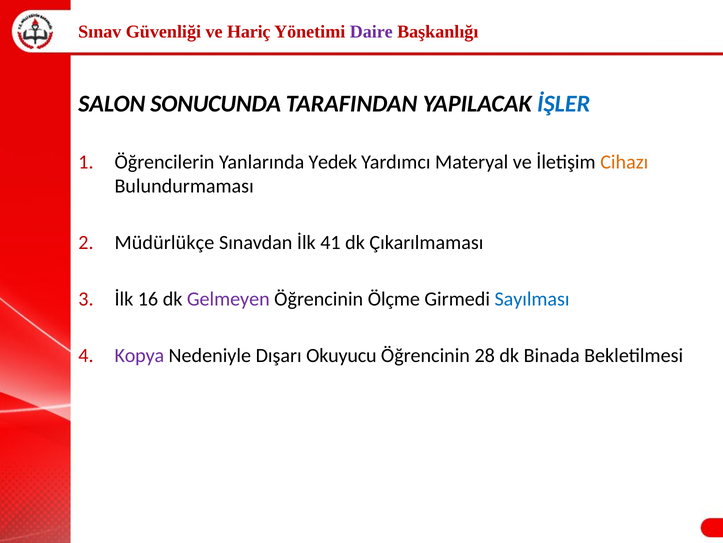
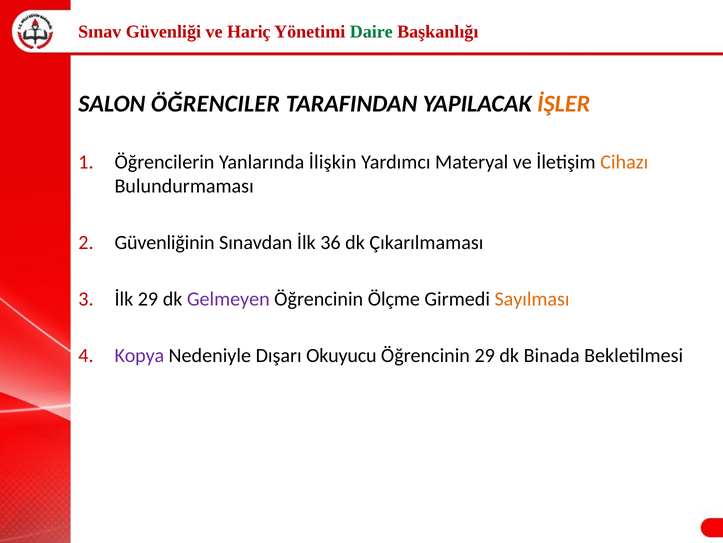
Daire colour: purple -> green (371, 32)
SONUCUNDA: SONUCUNDA -> ÖĞRENCILER (215, 103)
İŞLER colour: blue -> orange (564, 103)
Yedek: Yedek -> İlişkin (333, 162)
Müdürlükçe: Müdürlükçe -> Güvenliğinin (165, 242)
41: 41 -> 36 (330, 242)
İlk 16: 16 -> 29 (148, 299)
Sayılması colour: blue -> orange (532, 299)
Öğrencinin 28: 28 -> 29 (485, 355)
